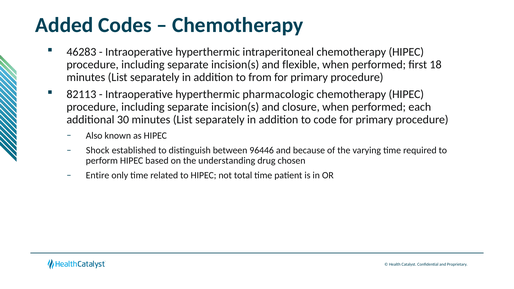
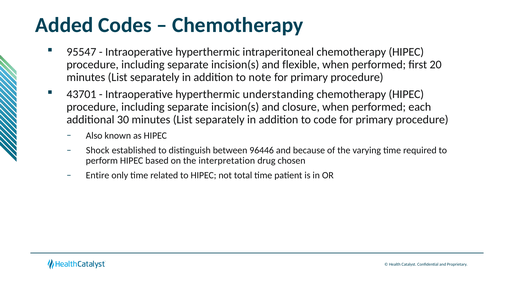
46283: 46283 -> 95547 (81, 52)
18: 18 -> 20 (436, 65)
from: from -> note (260, 77)
82113: 82113 -> 43701 (81, 94)
pharmacologic: pharmacologic -> understanding (278, 94)
understanding: understanding -> interpretation (227, 161)
